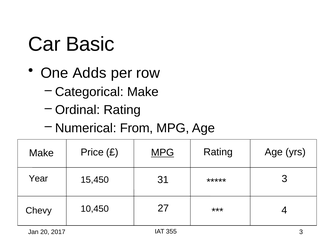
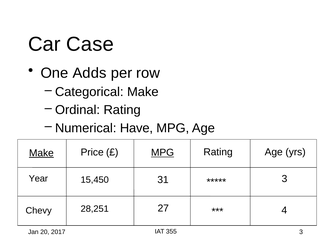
Basic: Basic -> Case (90, 44)
From: From -> Have (136, 128)
Make underline: none -> present (41, 153)
10,450: 10,450 -> 28,251 (95, 209)
